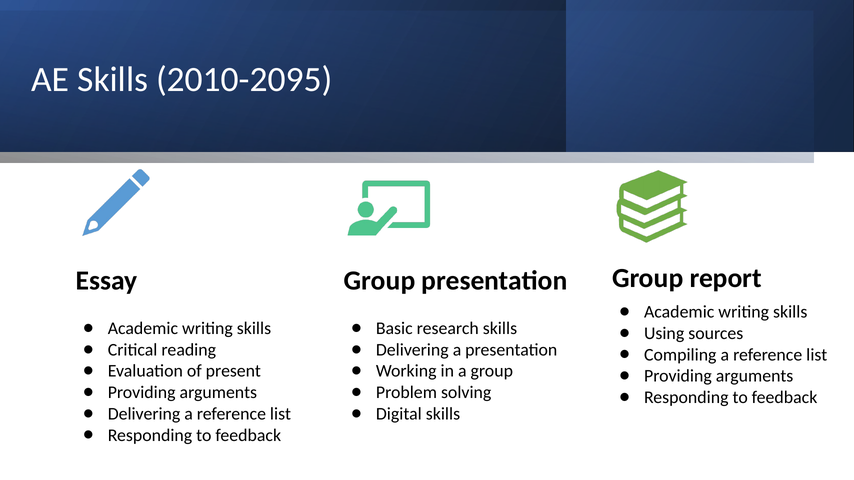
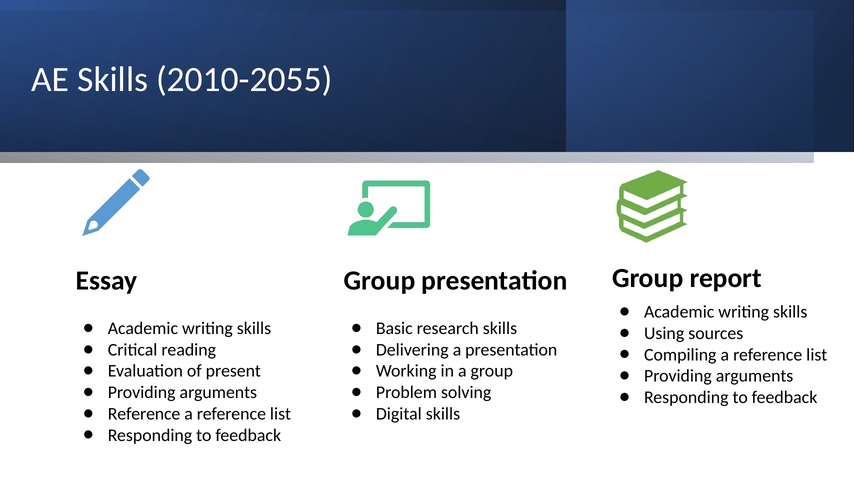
2010-2095: 2010-2095 -> 2010-2055 (244, 79)
Delivering: Delivering -> Reference (144, 414)
